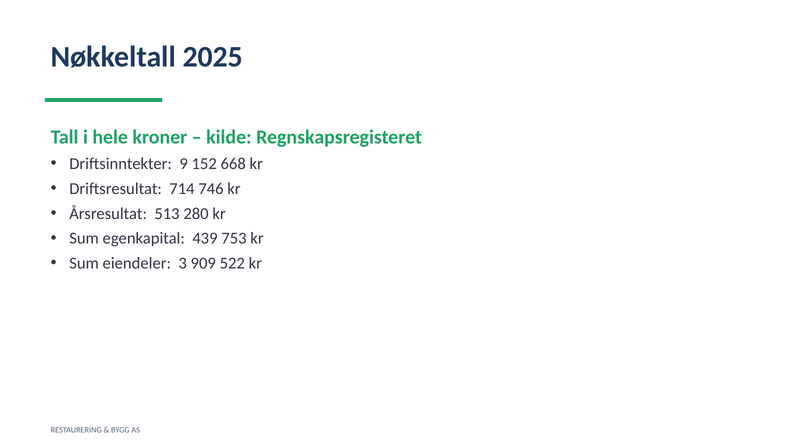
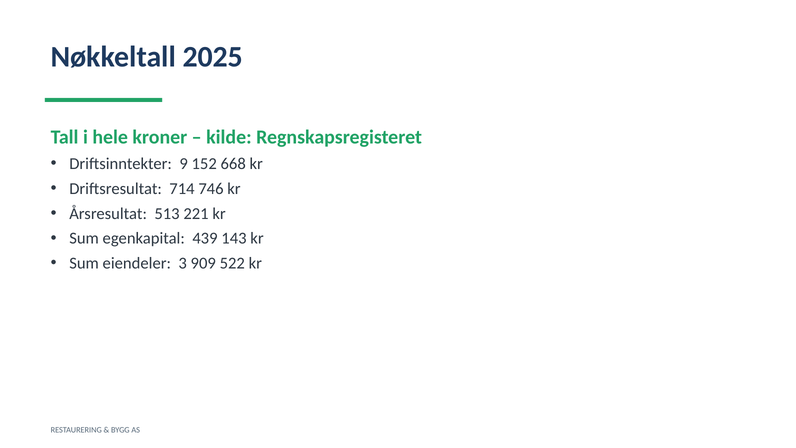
280: 280 -> 221 (196, 213)
753: 753 -> 143 (234, 238)
